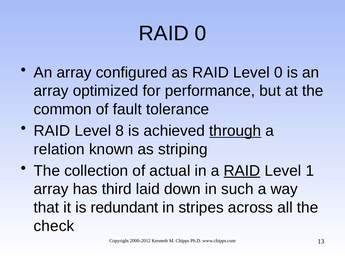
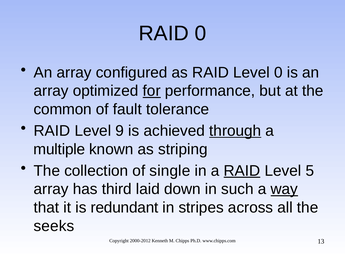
for underline: none -> present (152, 91)
8: 8 -> 9 (120, 131)
relation: relation -> multiple (59, 149)
actual: actual -> single (170, 171)
1: 1 -> 5 (310, 171)
way underline: none -> present (284, 189)
check: check -> seeks (54, 226)
